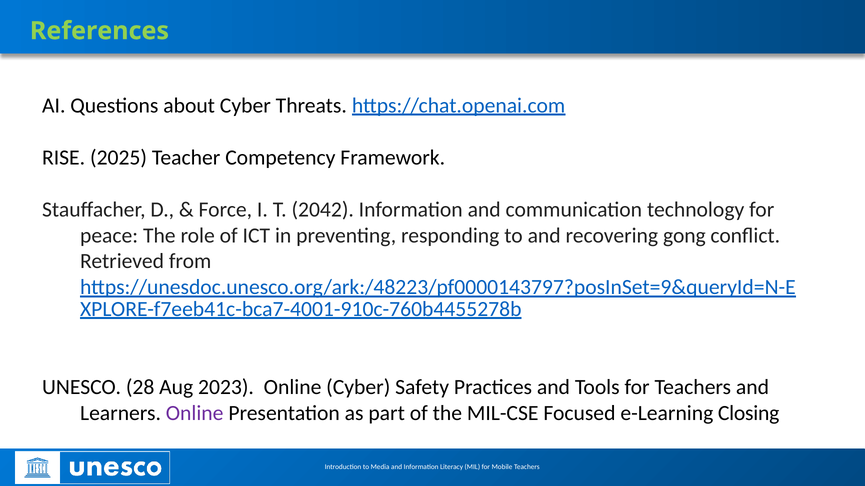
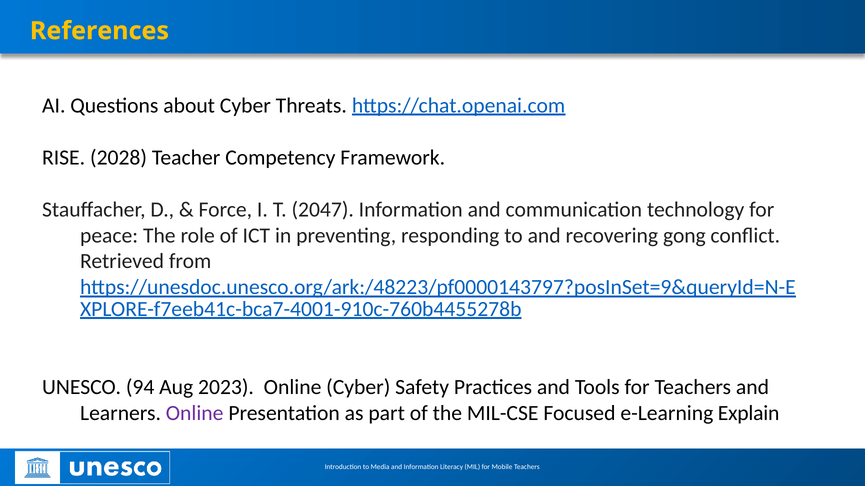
References colour: light green -> yellow (99, 31)
2025: 2025 -> 2028 (119, 158)
2042: 2042 -> 2047 (323, 210)
28: 28 -> 94 (140, 388)
Closing: Closing -> Explain (749, 413)
